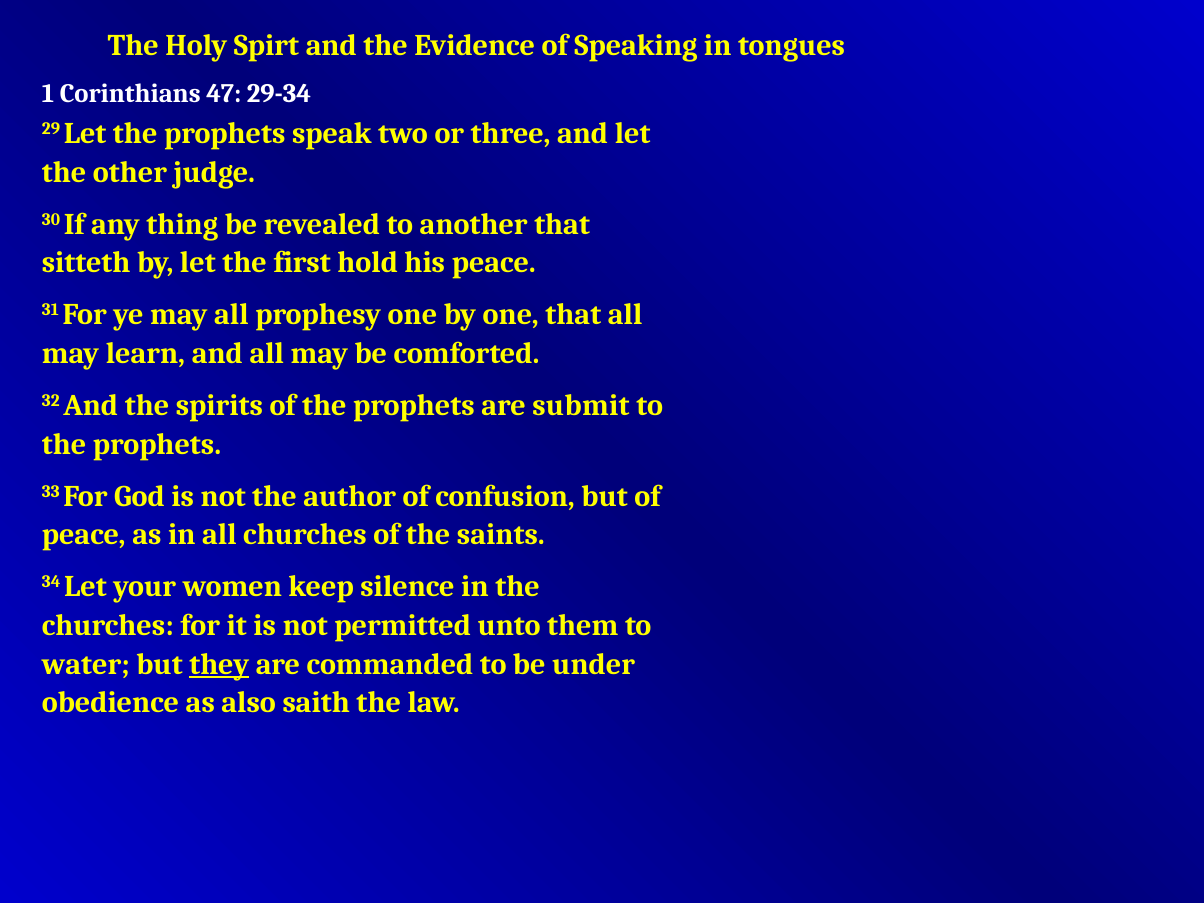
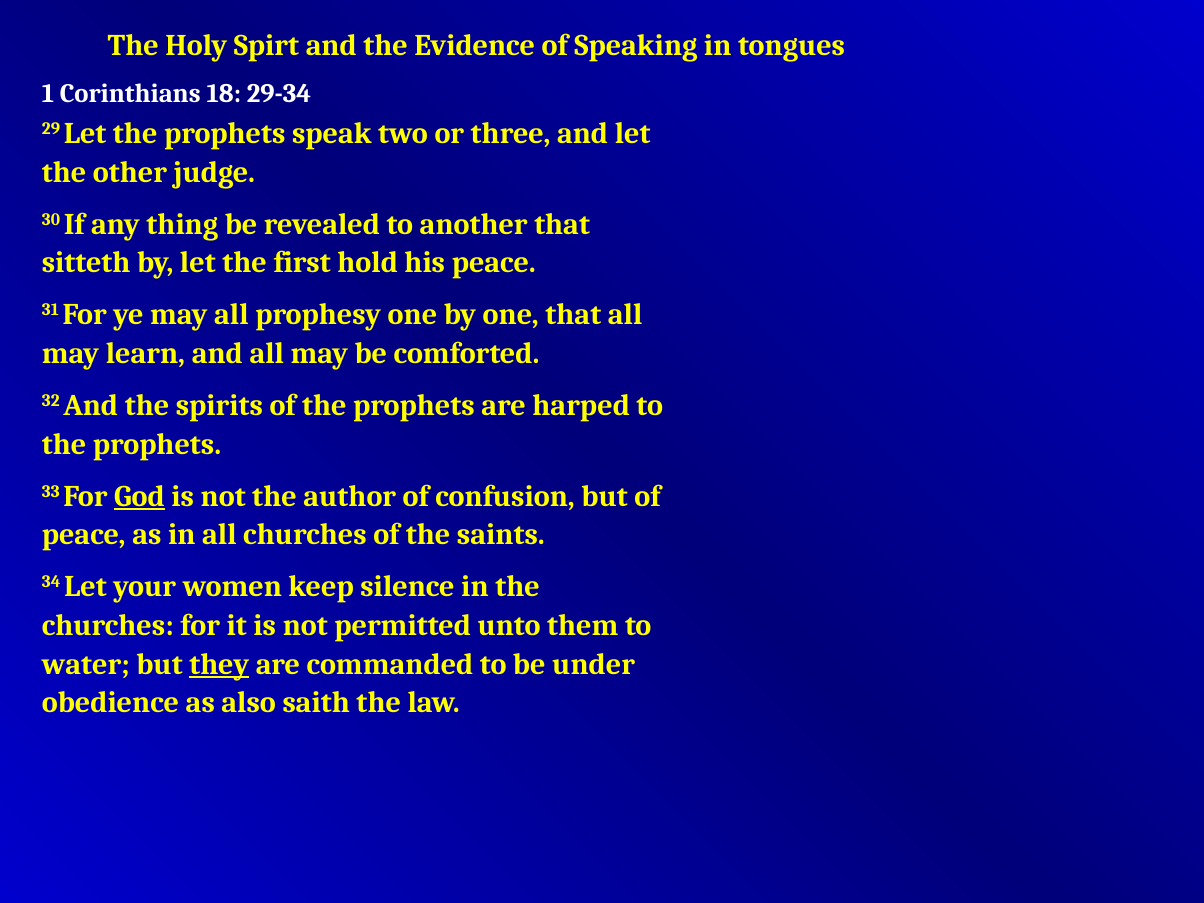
47: 47 -> 18 (224, 94)
submit: submit -> harped (581, 406)
God underline: none -> present (139, 496)
